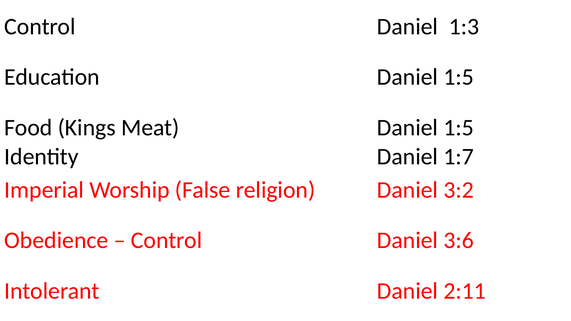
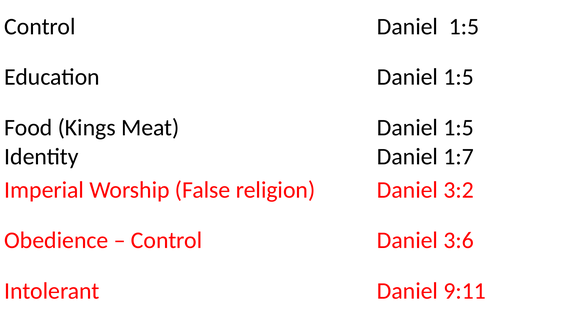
Control Daniel 1:3: 1:3 -> 1:5 (464, 27)
2:11: 2:11 -> 9:11 (465, 291)
